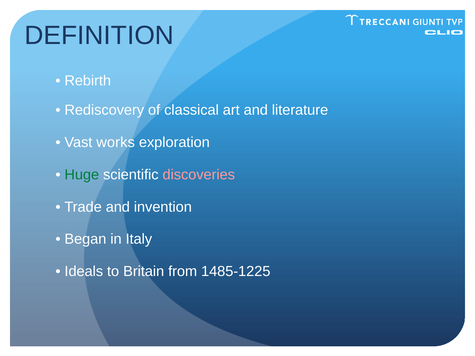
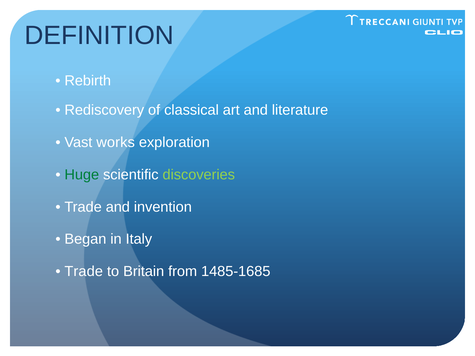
discoveries colour: pink -> light green (199, 175)
Ideals: Ideals -> Trade (84, 272)
1485-1225: 1485-1225 -> 1485-1685 (236, 272)
